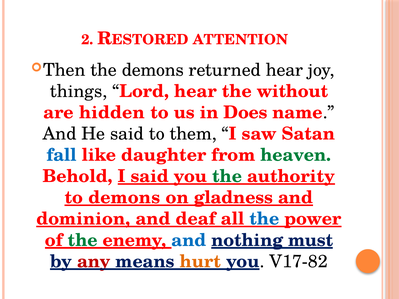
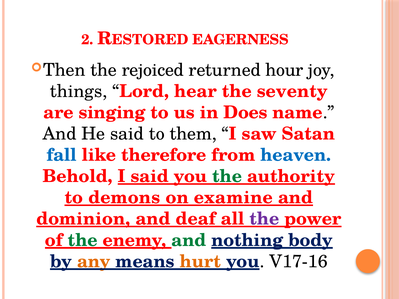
ATTENTION: ATTENTION -> EAGERNESS (240, 40)
the demons: demons -> rejoiced (153, 70)
returned hear: hear -> hour (284, 70)
without: without -> seventy (292, 91)
hidden: hidden -> singing (112, 113)
daughter: daughter -> therefore (164, 155)
heaven colour: green -> blue (296, 155)
gladness: gladness -> examine (233, 198)
the colour: blue -> purple (264, 219)
and colour: blue -> green (189, 240)
must: must -> body (311, 240)
any colour: red -> orange (94, 262)
V17-82: V17-82 -> V17-16 (299, 262)
